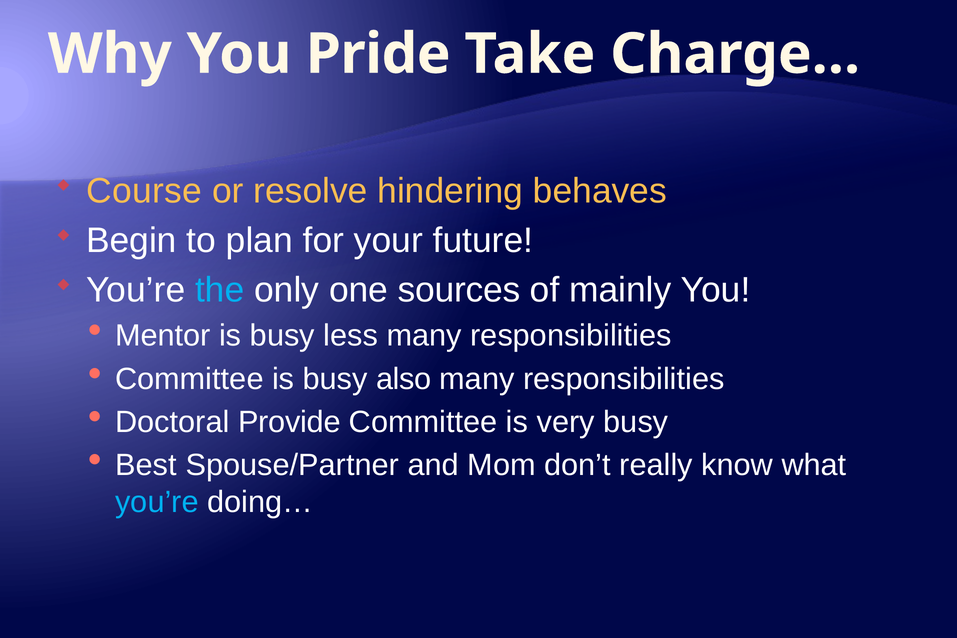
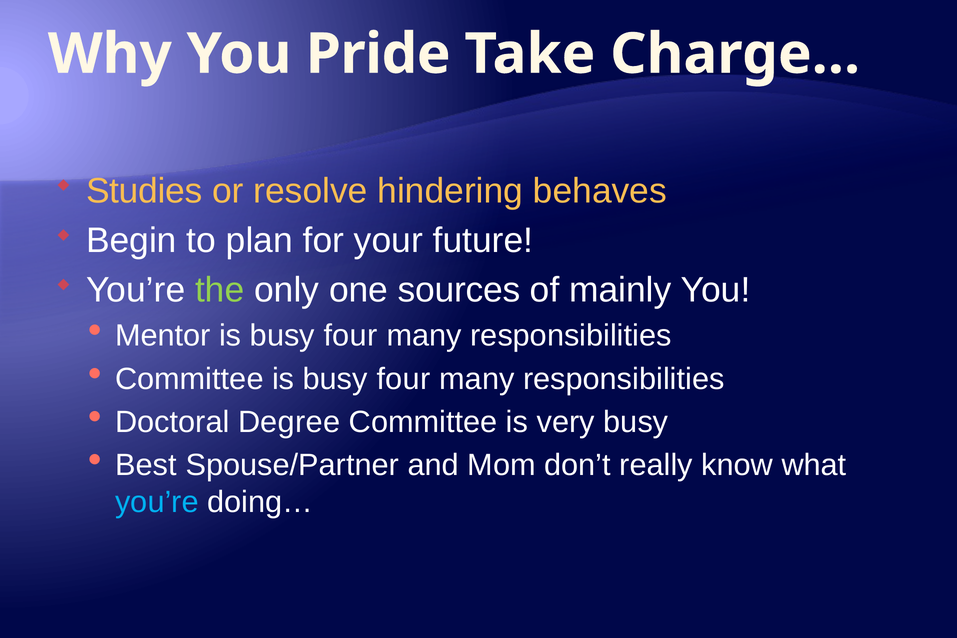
Course: Course -> Studies (144, 191)
the colour: light blue -> light green (220, 290)
Mentor is busy less: less -> four (351, 336)
Committee is busy also: also -> four (403, 379)
Provide: Provide -> Degree (289, 422)
